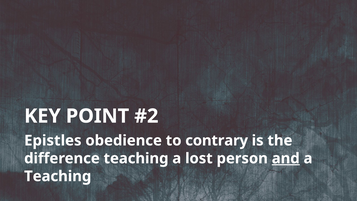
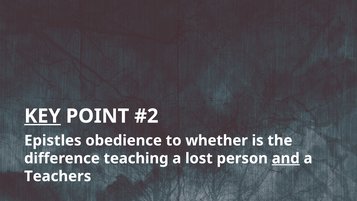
KEY underline: none -> present (42, 116)
contrary: contrary -> whether (217, 140)
Teaching: Teaching -> Teachers (58, 176)
